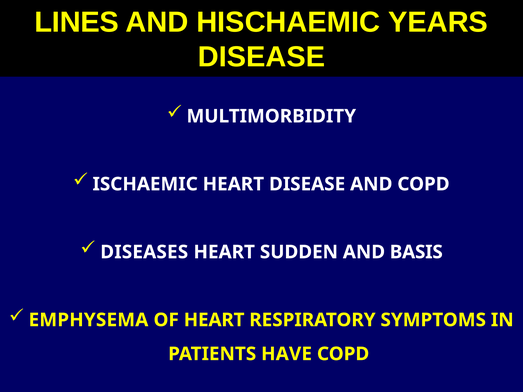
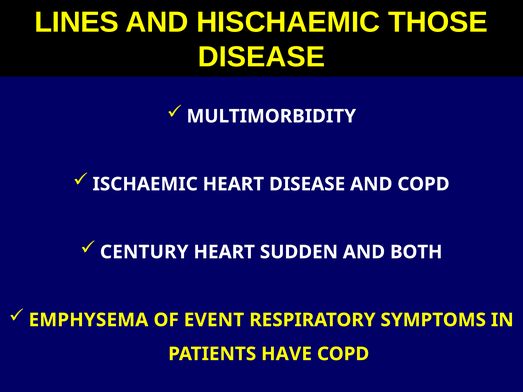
YEARS: YEARS -> THOSE (438, 22)
DISEASES: DISEASES -> CENTURY (144, 252)
BASIS: BASIS -> BOTH (416, 252)
OF HEART: HEART -> EVENT (214, 320)
